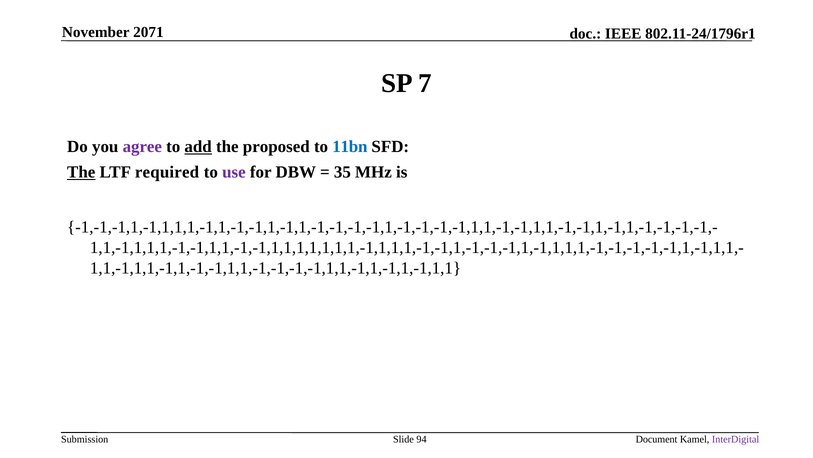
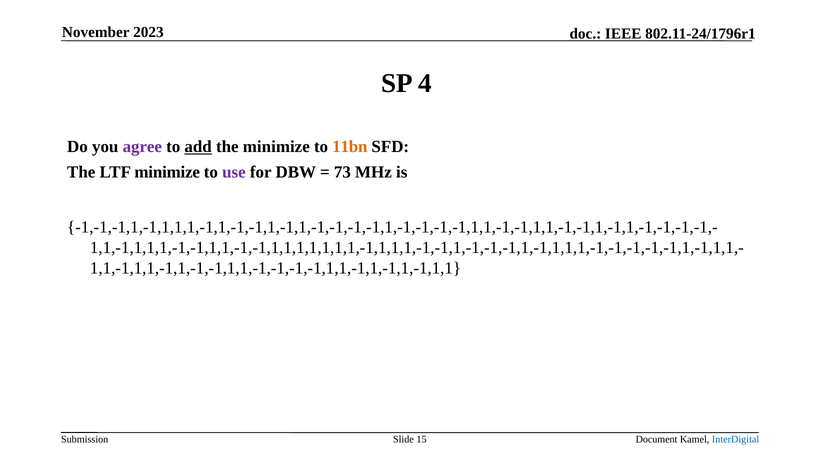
2071: 2071 -> 2023 (148, 32)
7: 7 -> 4 (425, 83)
the proposed: proposed -> minimize (276, 147)
11bn colour: blue -> orange (350, 147)
The underline: present -> none (81, 172)
LTF required: required -> minimize (167, 172)
35: 35 -> 73 (342, 172)
94: 94 -> 15 (422, 439)
InterDigital colour: purple -> blue (736, 439)
